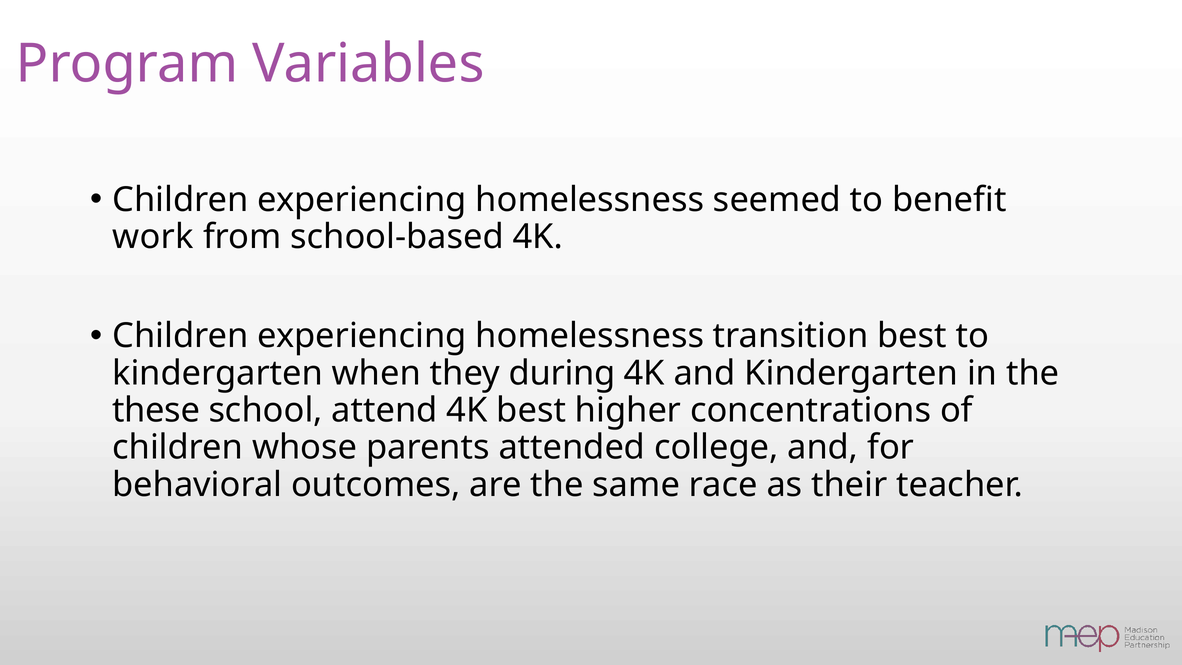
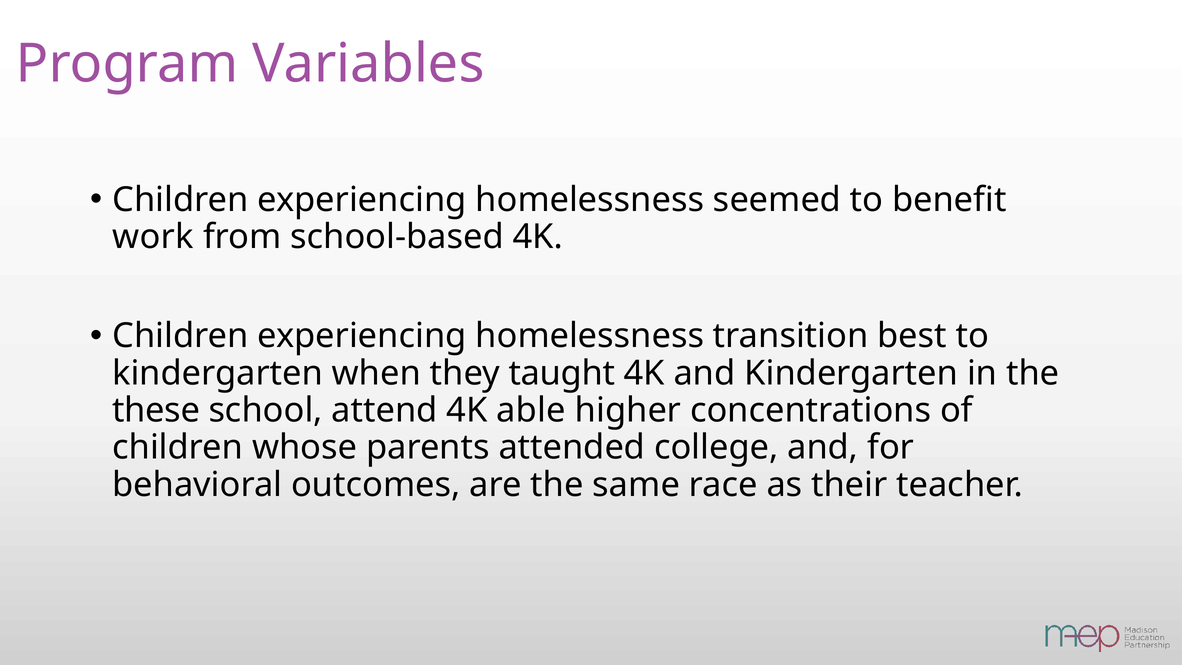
during: during -> taught (562, 373)
4K best: best -> able (531, 410)
